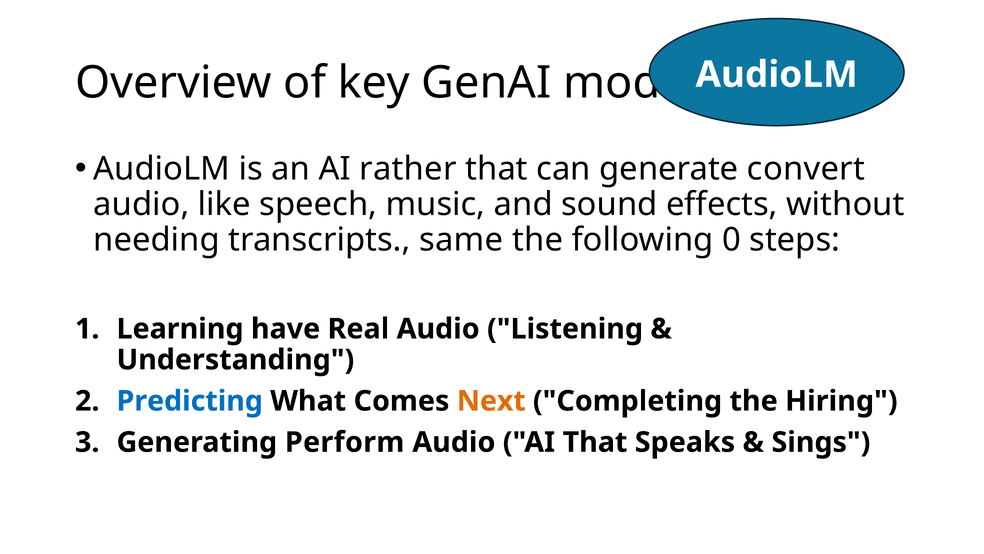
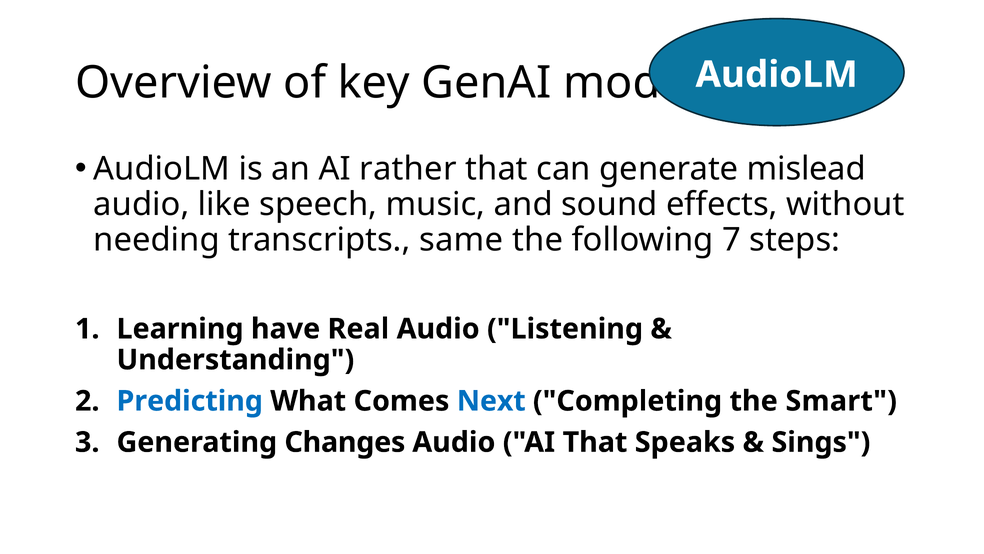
convert: convert -> mislead (806, 169)
0: 0 -> 7 (731, 239)
Next colour: orange -> blue (491, 401)
Hiring: Hiring -> Smart (841, 401)
Perform: Perform -> Changes (345, 442)
